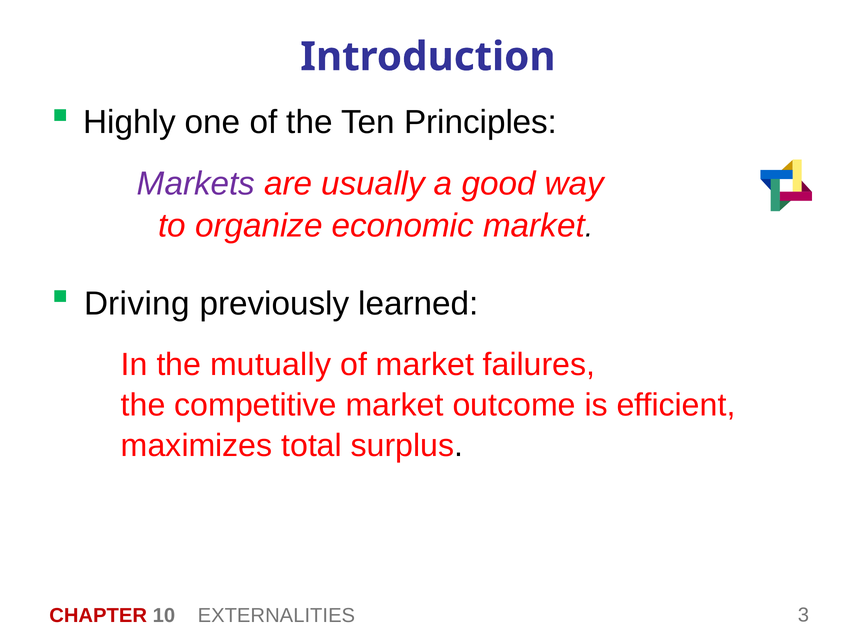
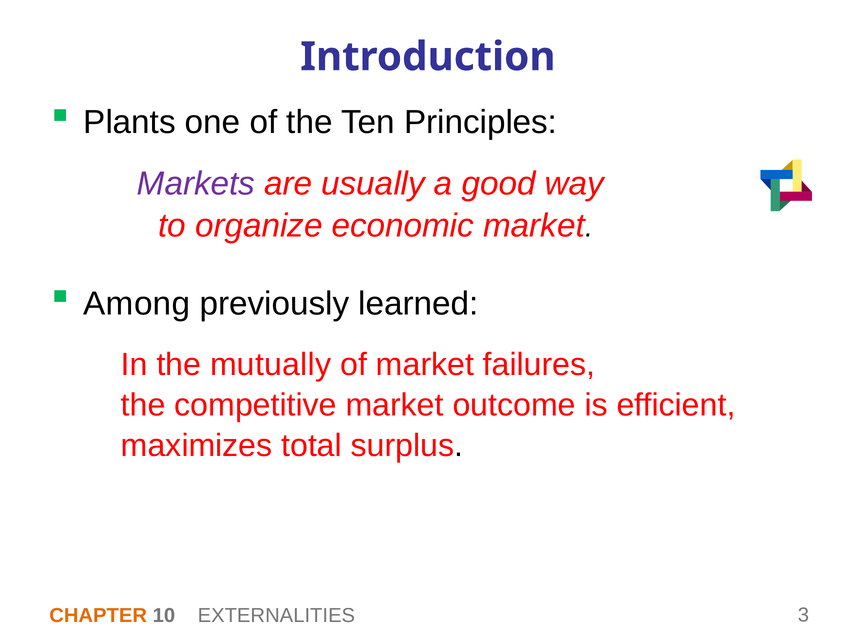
Highly: Highly -> Plants (130, 122)
Driving: Driving -> Among (137, 304)
CHAPTER colour: red -> orange (98, 616)
